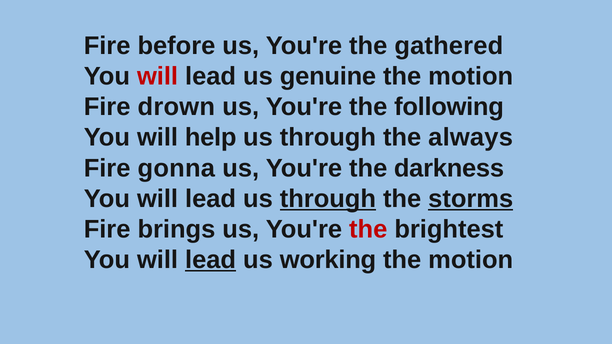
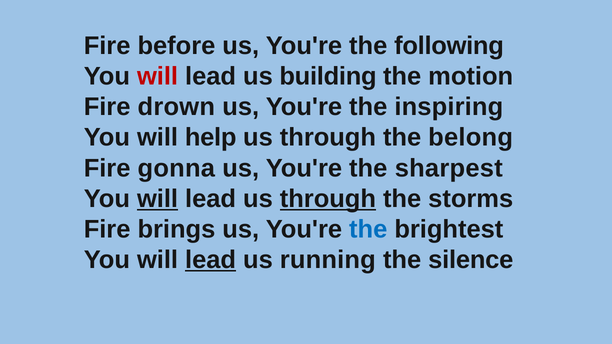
gathered: gathered -> following (449, 46)
genuine: genuine -> building (328, 76)
following: following -> inspiring (449, 107)
always: always -> belong (471, 138)
darkness: darkness -> sharpest (449, 168)
will underline: none -> present (158, 199)
storms underline: present -> none (471, 199)
the colour: red -> blue (368, 229)
working: working -> running (328, 260)
motion: motion -> silence (471, 260)
